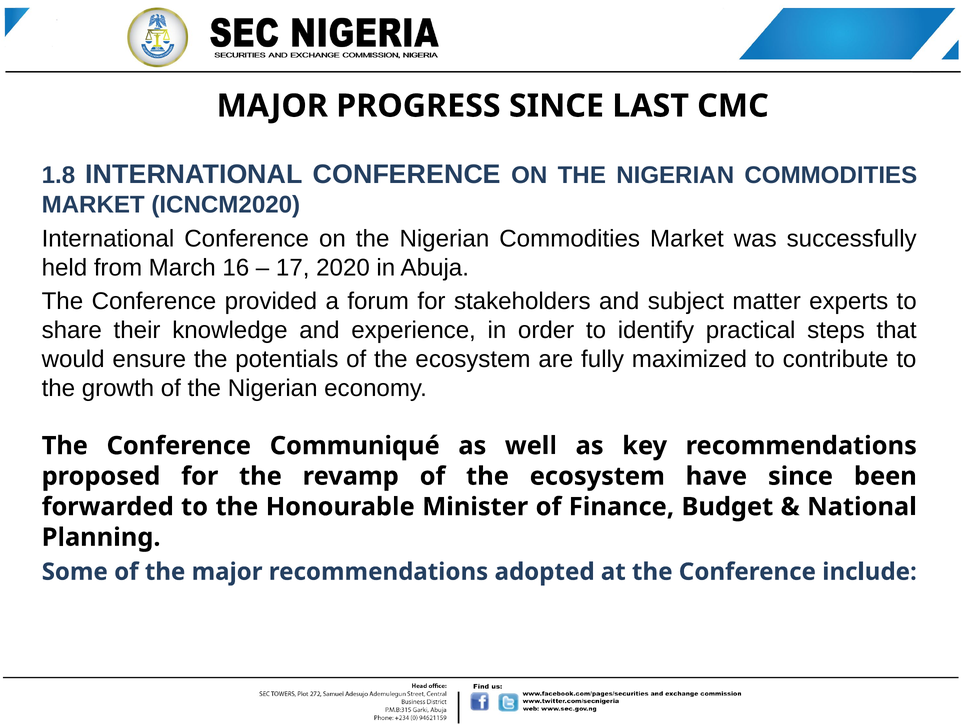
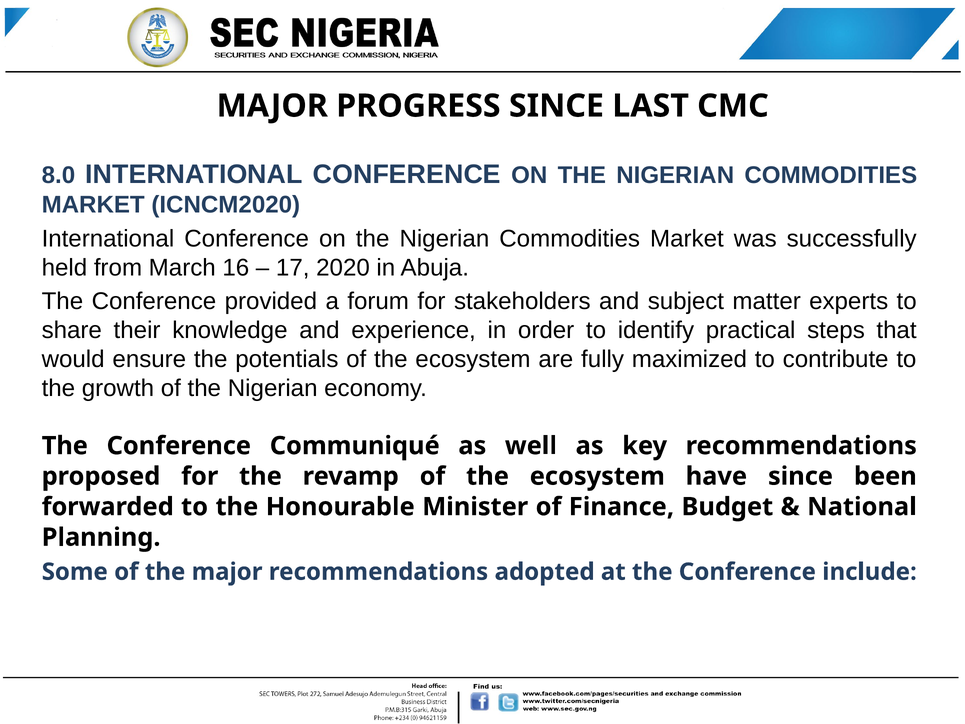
1.8: 1.8 -> 8.0 (58, 175)
